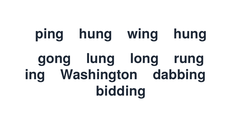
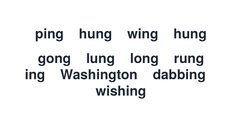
bidding: bidding -> wishing (121, 91)
